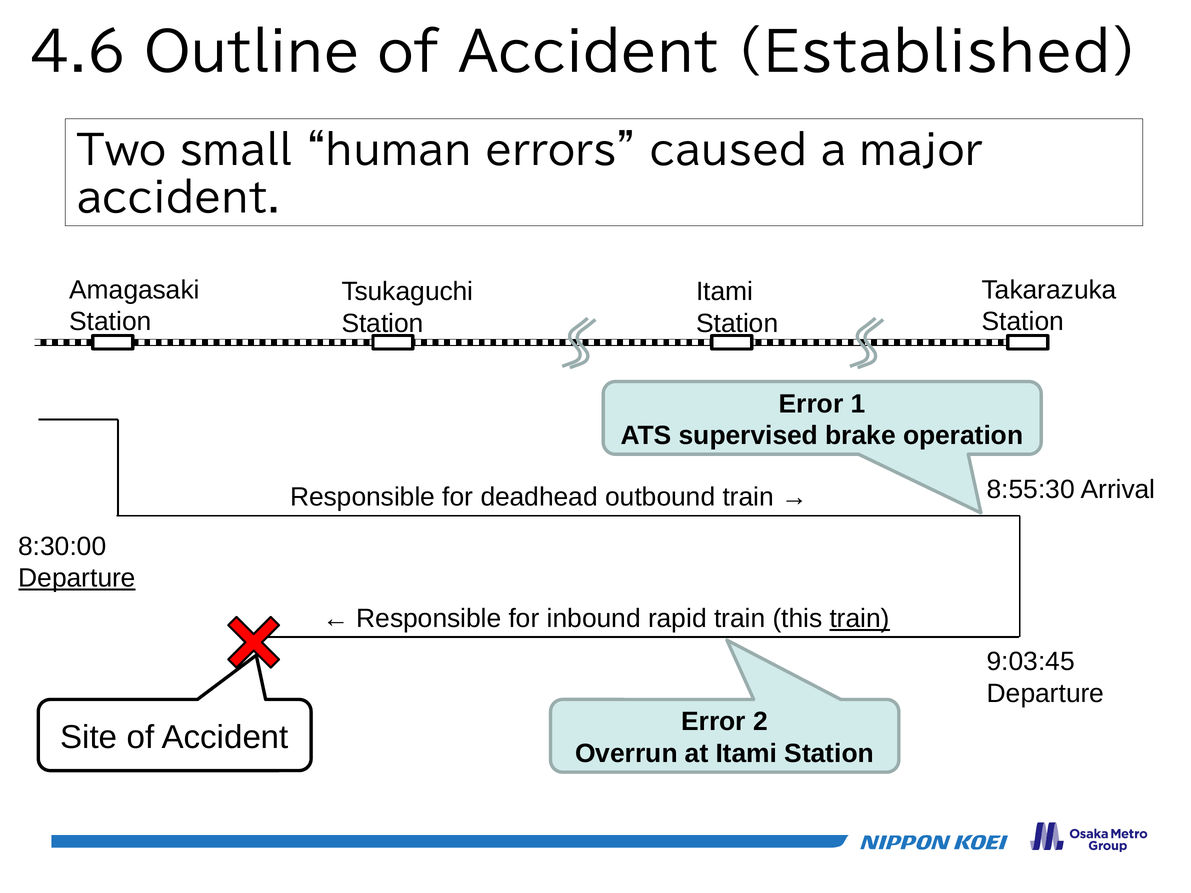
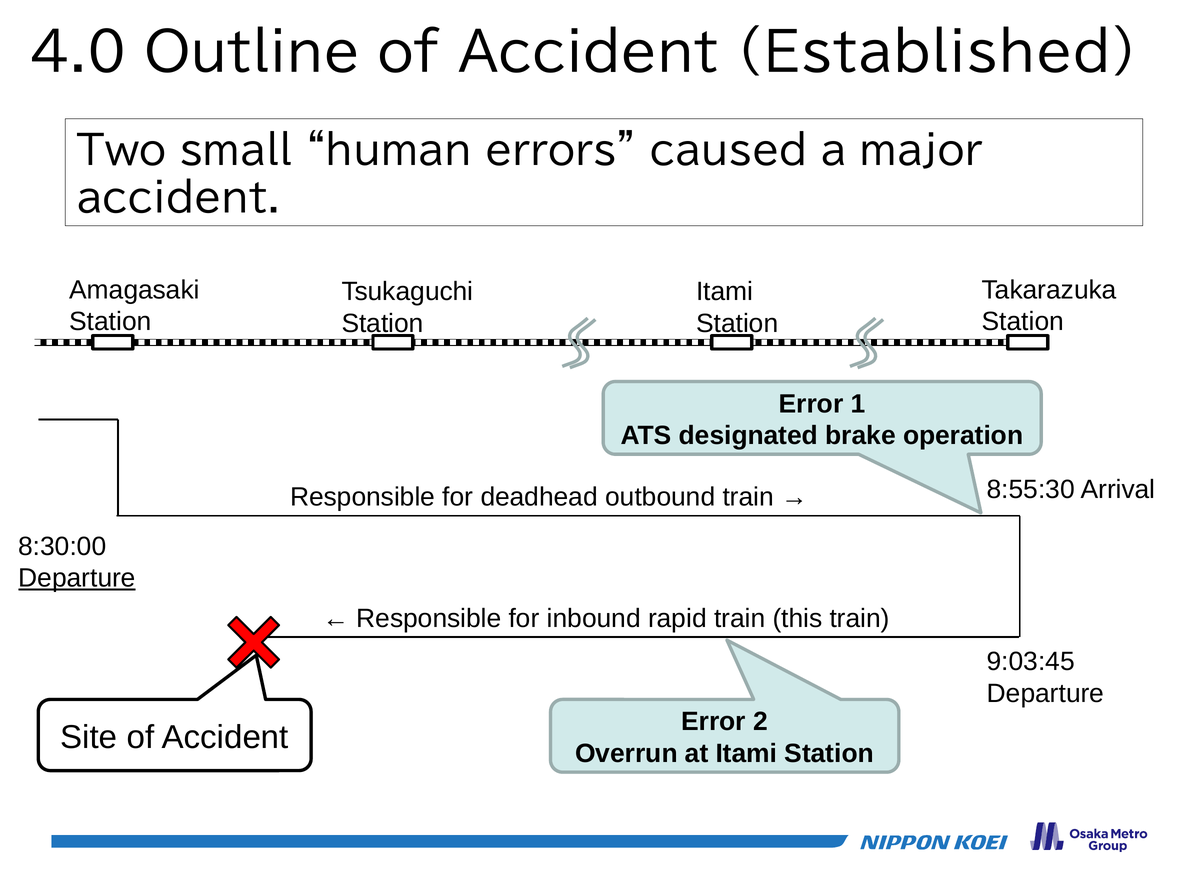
4.6: 4.6 -> 4.0 (79, 53)
supervised: supervised -> designated (748, 436)
train underline: present -> none (860, 619)
